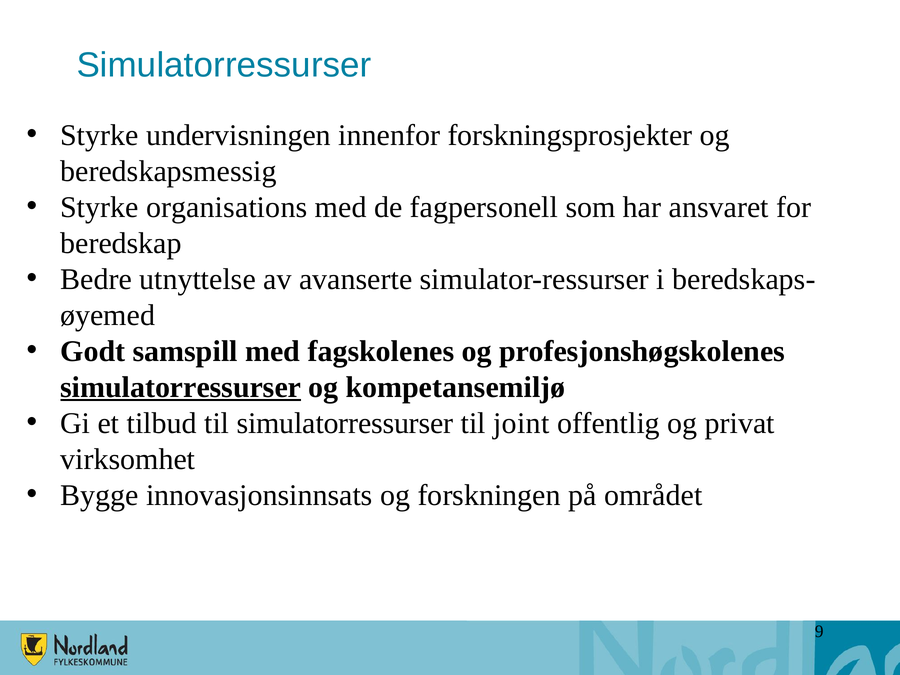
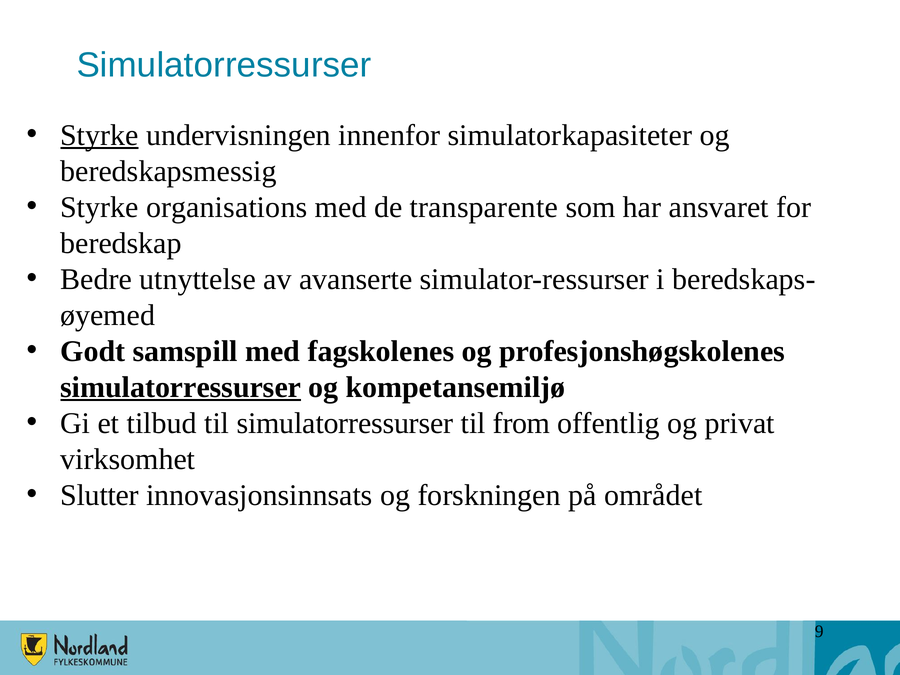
Styrke underline: none -> present (99, 135)
forskningsprosjekter: forskningsprosjekter -> simulatorkapasiteter (570, 135)
fagpersonell: fagpersonell -> transparente (484, 207)
joint: joint -> from (522, 423)
Bygge: Bygge -> Slutter (100, 495)
